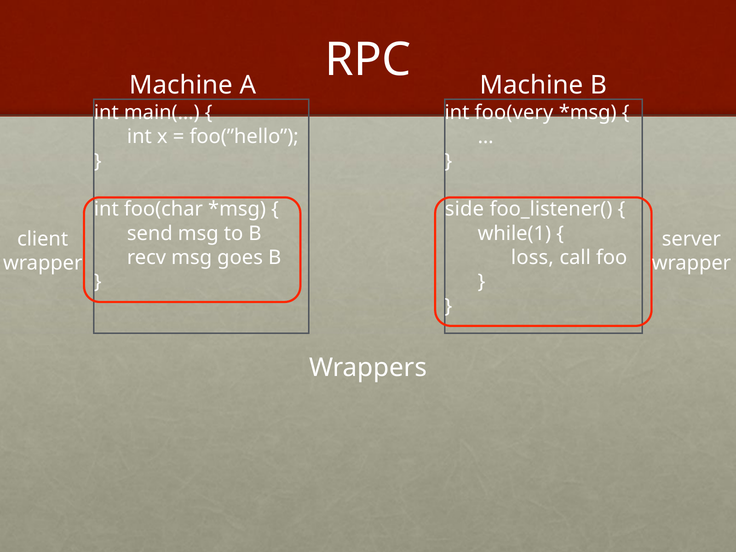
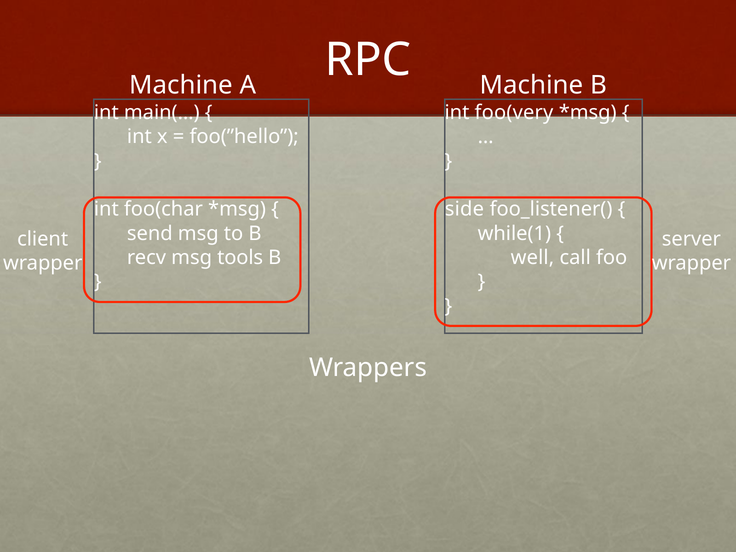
goes: goes -> tools (240, 258)
loss: loss -> well (532, 258)
